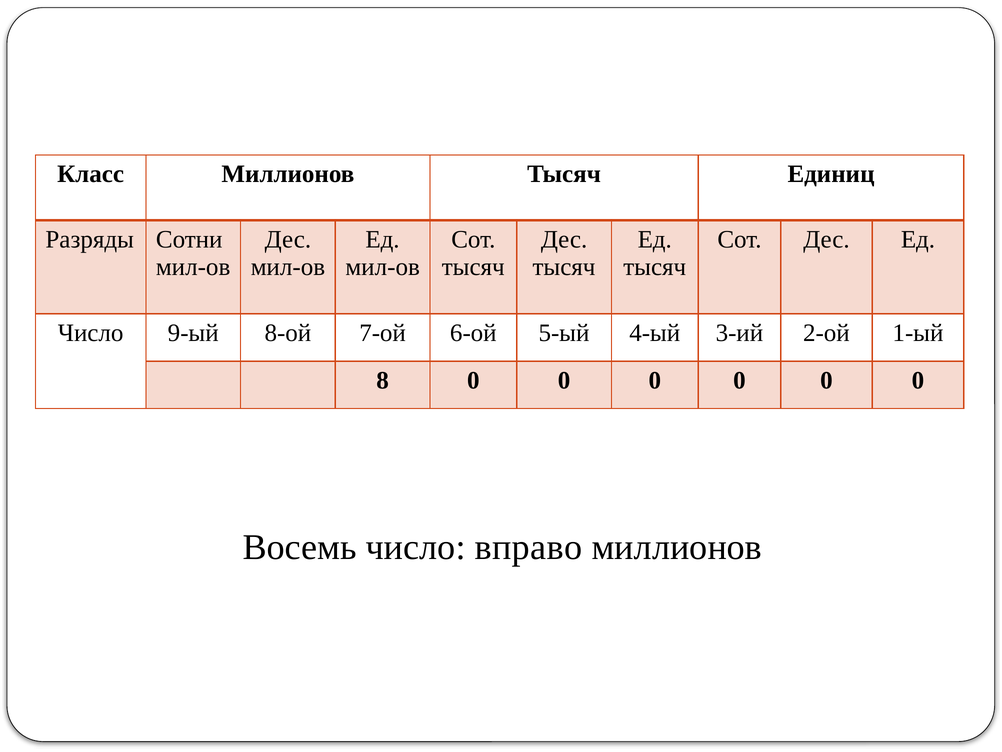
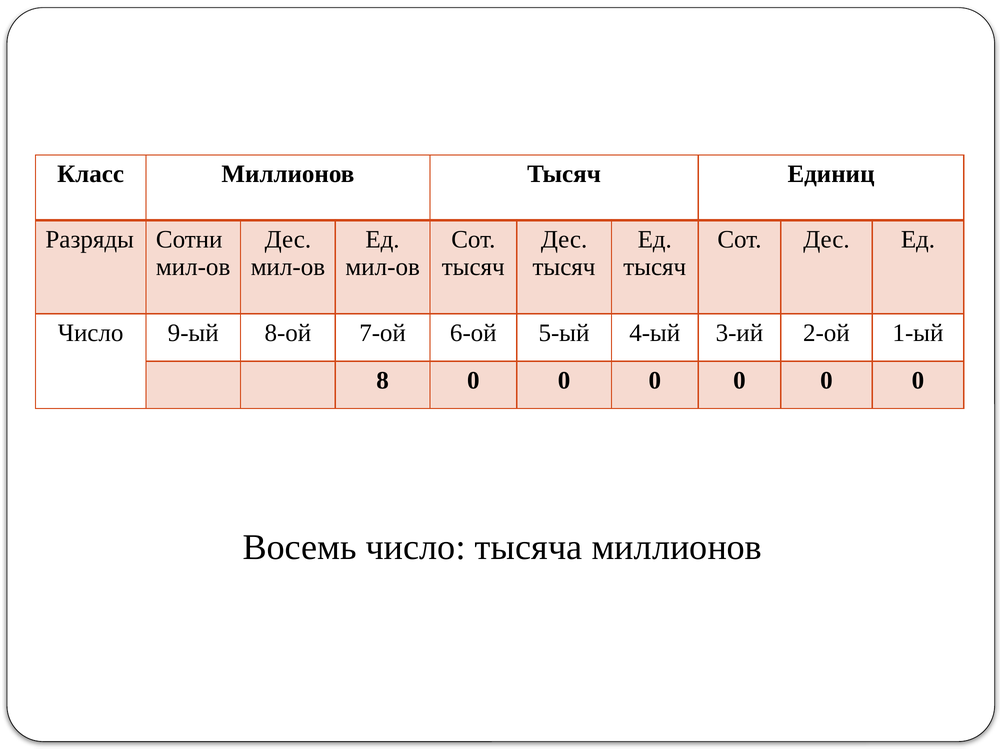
вправо: вправо -> тысяча (529, 547)
